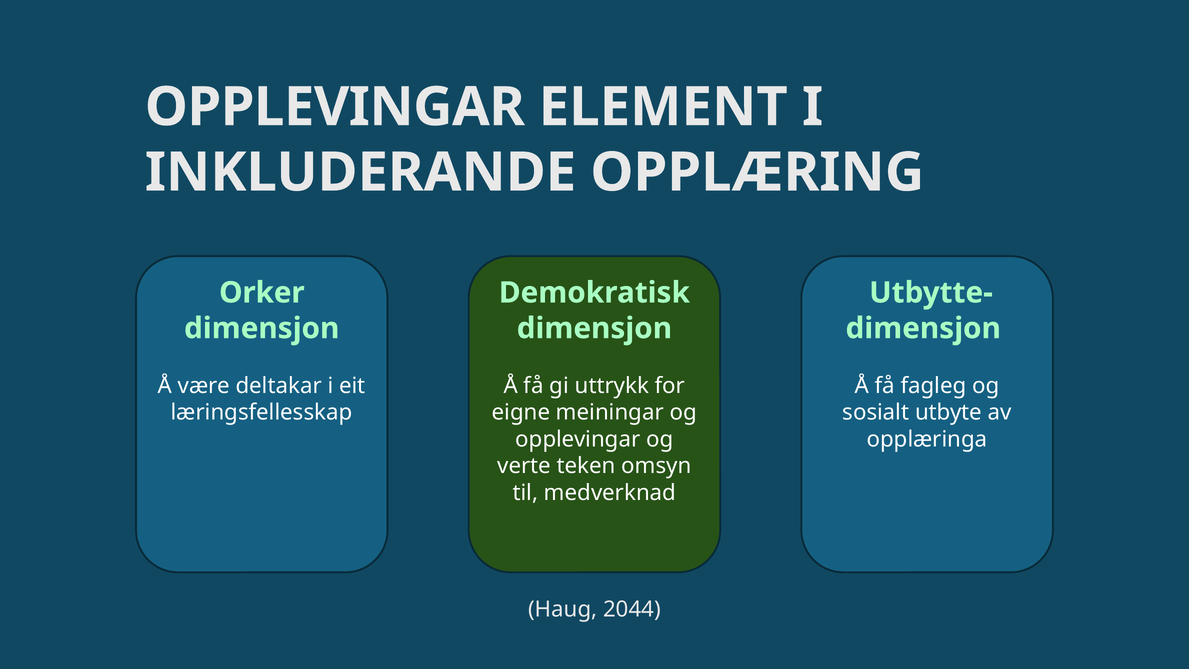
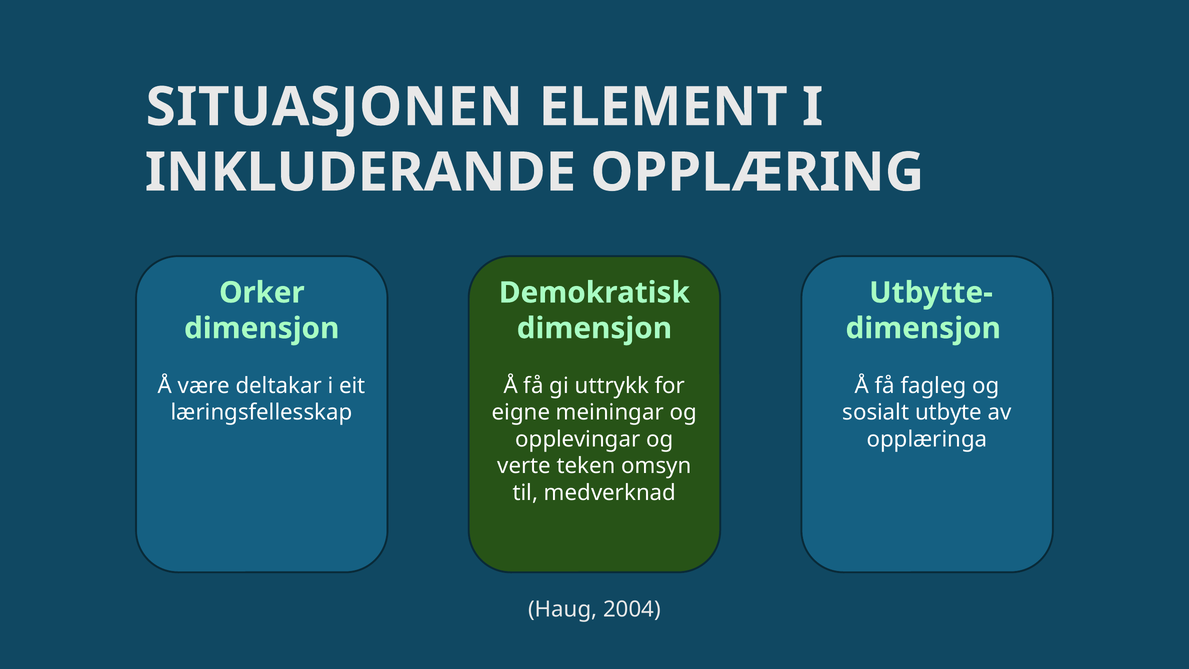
OPPLEVINGAR: OPPLEVINGAR -> SITUASJONEN (334, 107)
2044: 2044 -> 2004 (632, 609)
